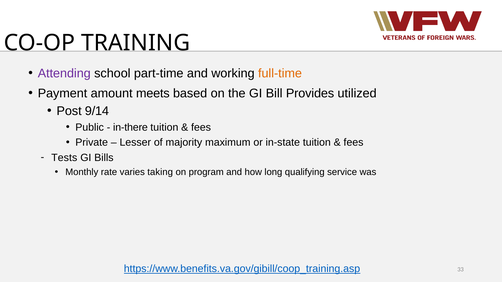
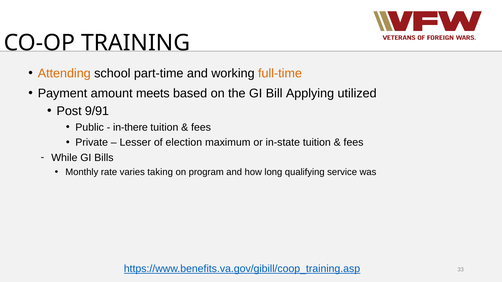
Attending colour: purple -> orange (64, 73)
Provides: Provides -> Applying (310, 94)
9/14: 9/14 -> 9/91 (97, 111)
majority: majority -> election (184, 143)
Tests: Tests -> While (64, 158)
